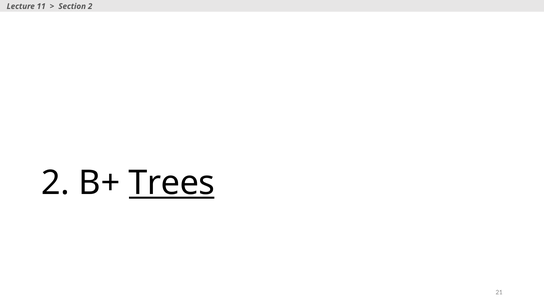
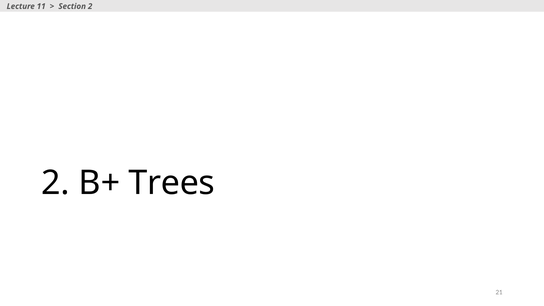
Trees underline: present -> none (172, 183)
